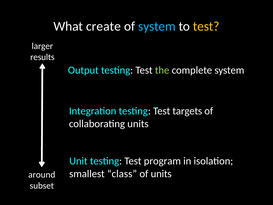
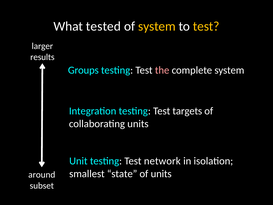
create: create -> tested (103, 26)
system colour: light blue -> yellow (157, 26)
Output: Output -> Groups (83, 70)
the colour: light green -> pink (162, 70)
program: program -> network (162, 161)
class: class -> state (122, 174)
